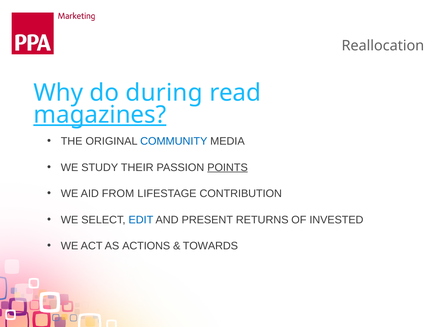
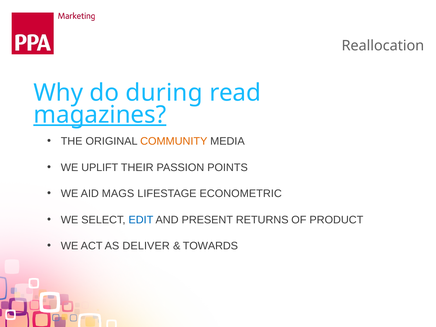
COMMUNITY colour: blue -> orange (174, 141)
STUDY: STUDY -> UPLIFT (100, 167)
POINTS underline: present -> none (228, 167)
FROM: FROM -> MAGS (118, 194)
CONTRIBUTION: CONTRIBUTION -> ECONOMETRIC (241, 194)
INVESTED: INVESTED -> PRODUCT (336, 220)
ACTIONS: ACTIONS -> DELIVER (146, 246)
